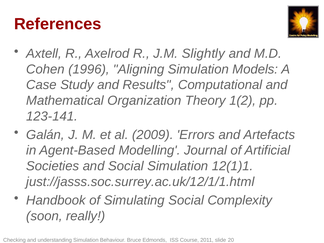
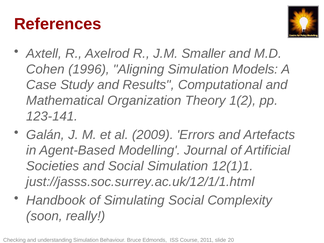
Slightly: Slightly -> Smaller (203, 54)
